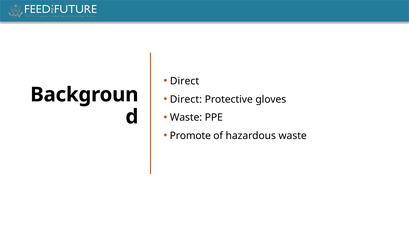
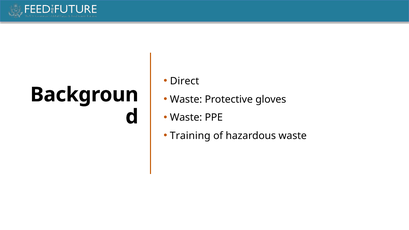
Direct: Direct -> Waste (186, 99)
Promote: Promote -> Training (190, 136)
